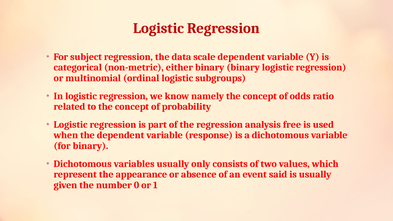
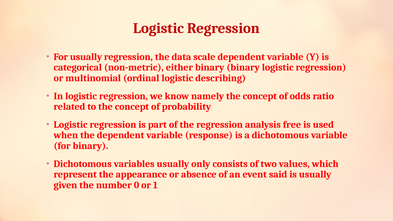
For subject: subject -> usually (86, 57)
subgroups: subgroups -> describing (221, 78)
